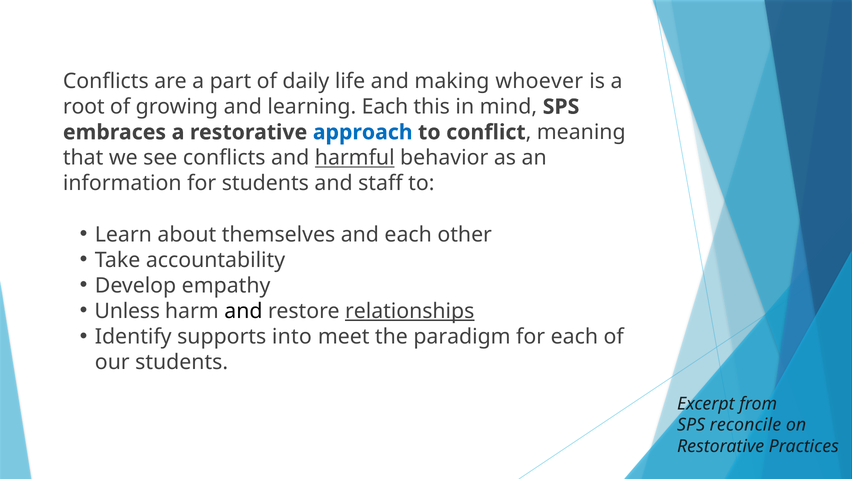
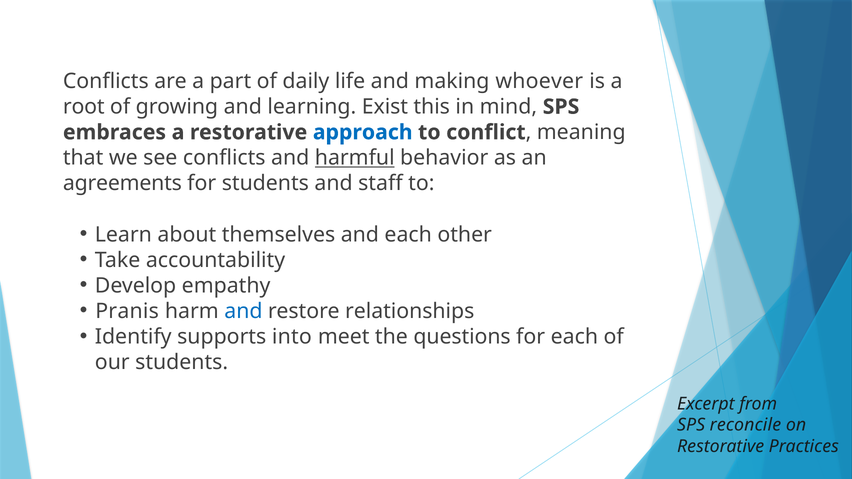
learning Each: Each -> Exist (385, 107)
information: information -> agreements (122, 183)
Unless: Unless -> Pranis (127, 311)
and colour: black -> blue (243, 311)
relationships underline: present -> none (410, 311)
paradigm: paradigm -> questions (462, 337)
